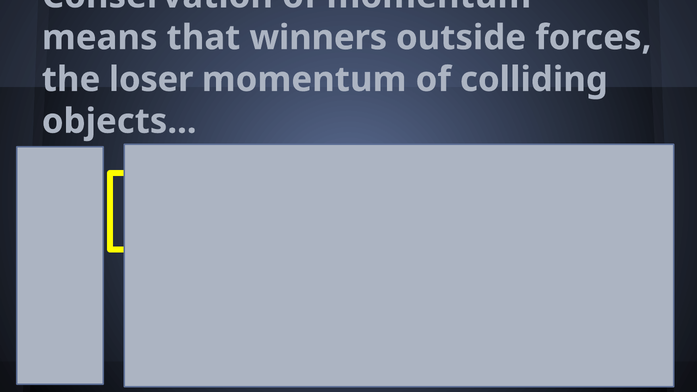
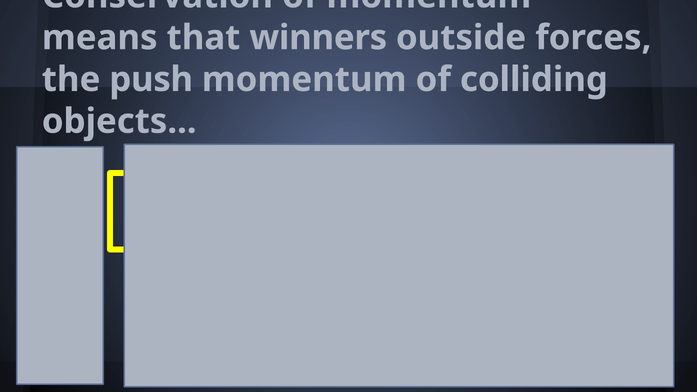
loser: loser -> push (151, 80)
